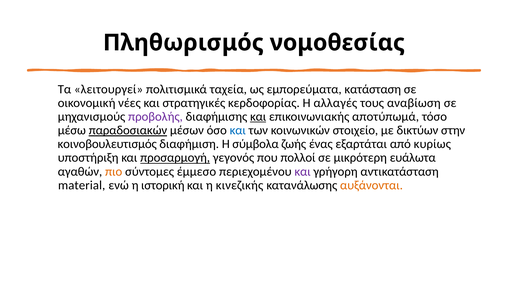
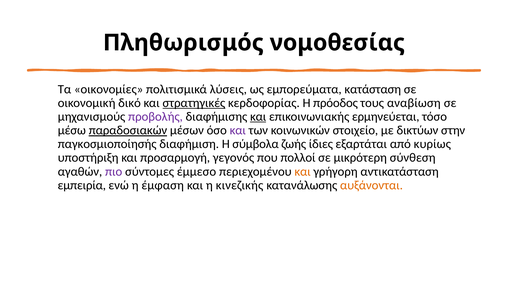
λειτουργεί: λειτουργεί -> οικονομίες (109, 89)
ταχεία: ταχεία -> λύσεις (228, 89)
νέες: νέες -> δικό (130, 103)
στρατηγικές underline: none -> present (194, 103)
αλλαγές: αλλαγές -> πρόοδος (335, 103)
αποτύπωμά: αποτύπωμά -> ερμηνεύεται (386, 116)
και colour: blue -> purple (238, 130)
κοινοβουλευτισμός: κοινοβουλευτισμός -> παγκοσμιοποίησής (107, 144)
ένας: ένας -> ίδιες (321, 144)
προσαρμογή underline: present -> none (175, 158)
ευάλωτα: ευάλωτα -> σύνθεση (413, 158)
πιο colour: orange -> purple (114, 171)
και colour: purple -> orange (303, 171)
material: material -> εμπειρία (82, 185)
ιστορική: ιστορική -> έμφαση (163, 185)
